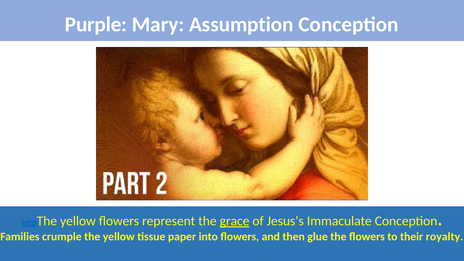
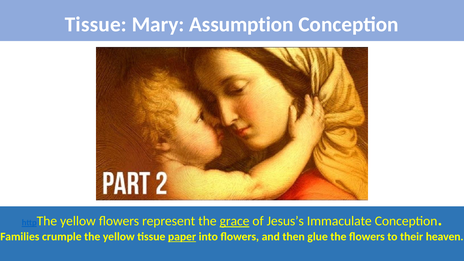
Purple: Purple -> Tissue (96, 25)
paper underline: none -> present (182, 237)
royalty: royalty -> heaven (445, 237)
